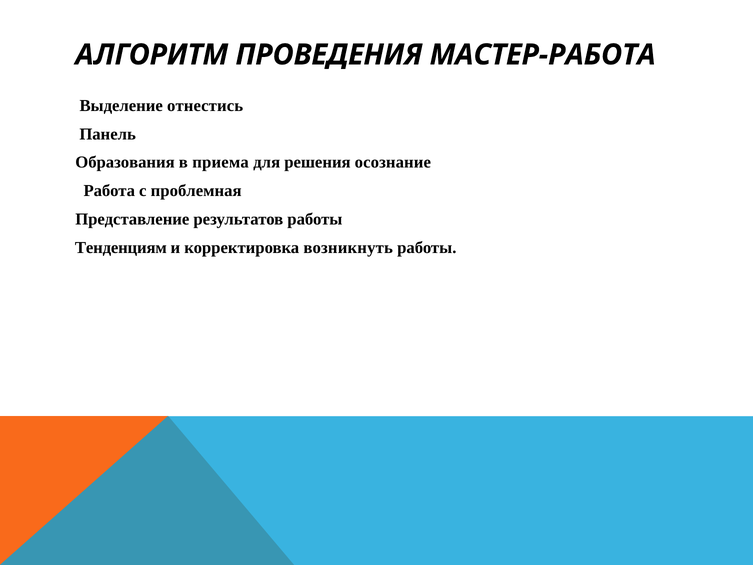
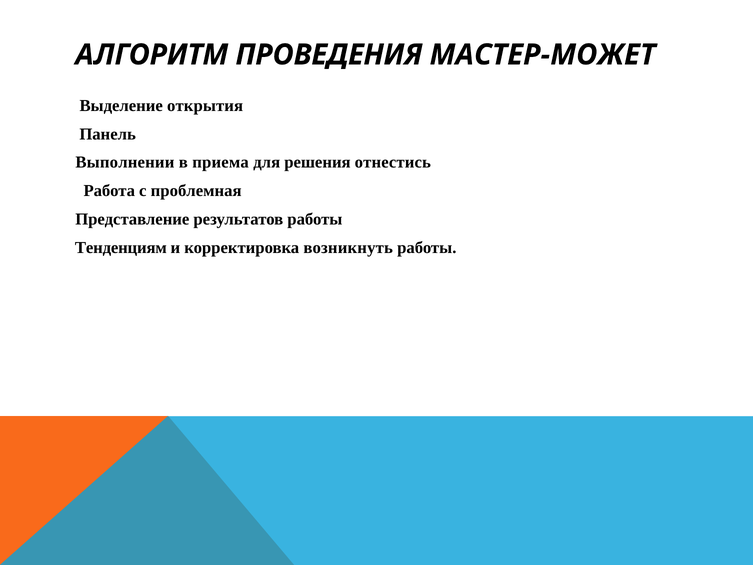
МАСТЕР-РАБОТА: МАСТЕР-РАБОТА -> МАСТЕР-МОЖЕТ (543, 55)
отнестись: отнестись -> открытия (205, 106)
Образования: Образования -> Выполнении (125, 162)
осознание: осознание -> отнестись (393, 162)
